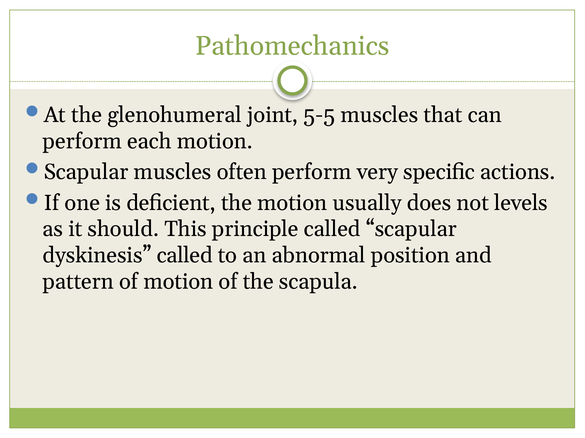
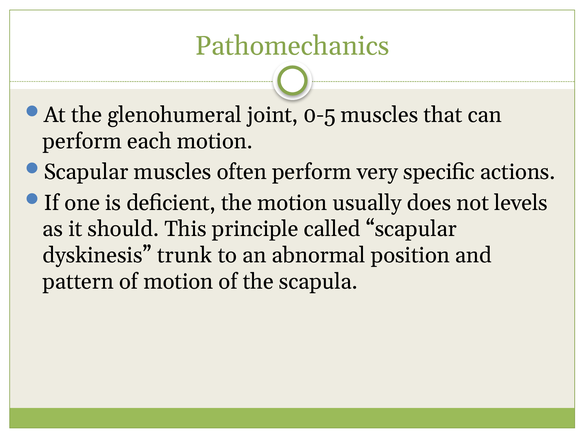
5-5: 5-5 -> 0-5 (319, 115)
dyskinesis called: called -> trunk (185, 256)
